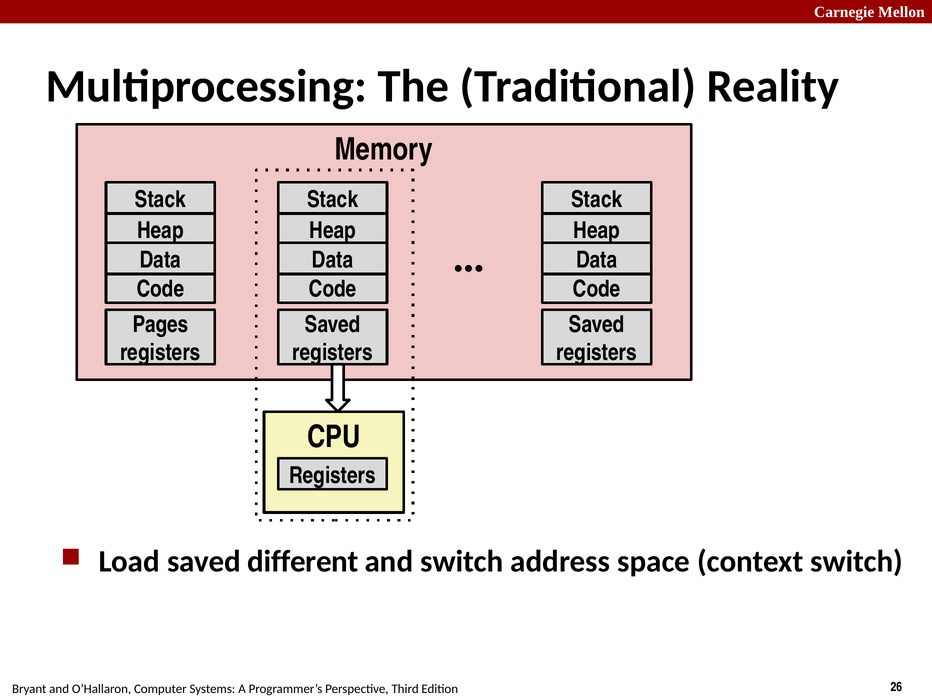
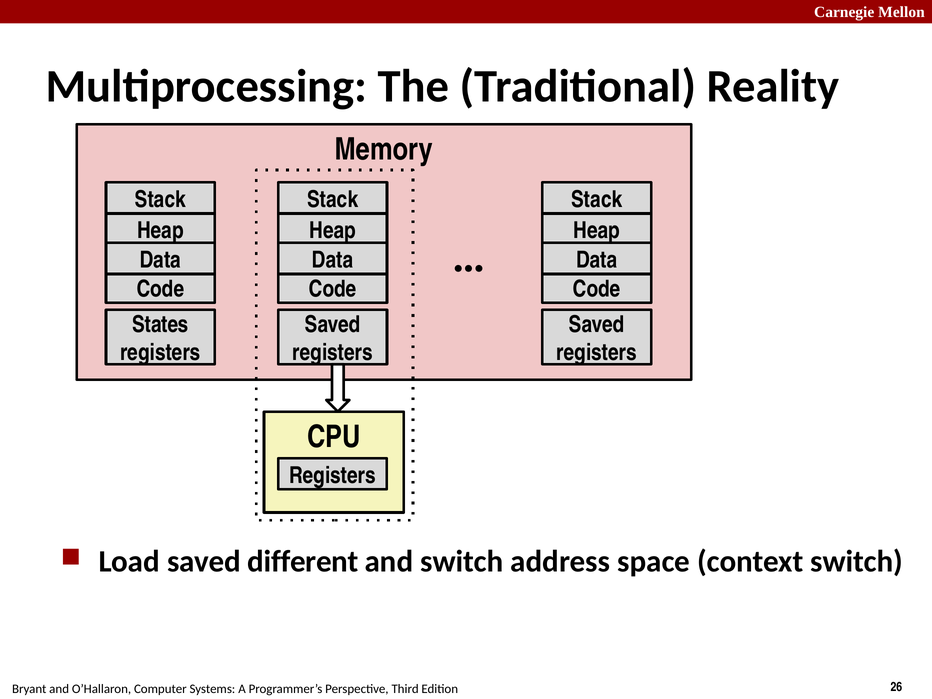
Pages: Pages -> States (161, 325)
